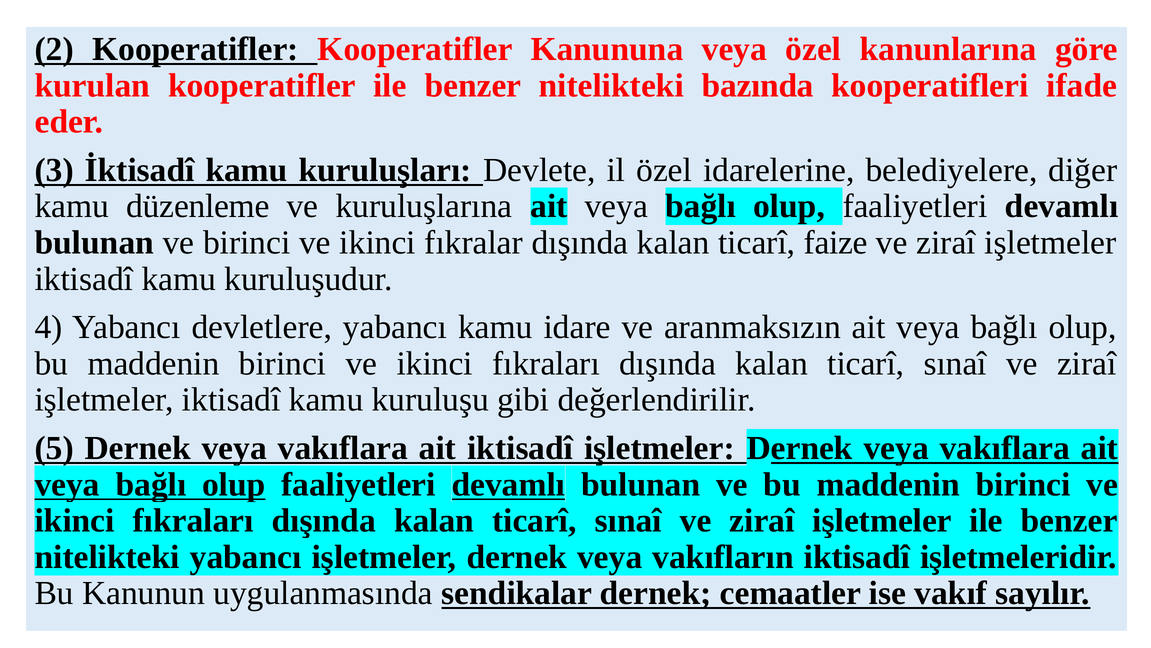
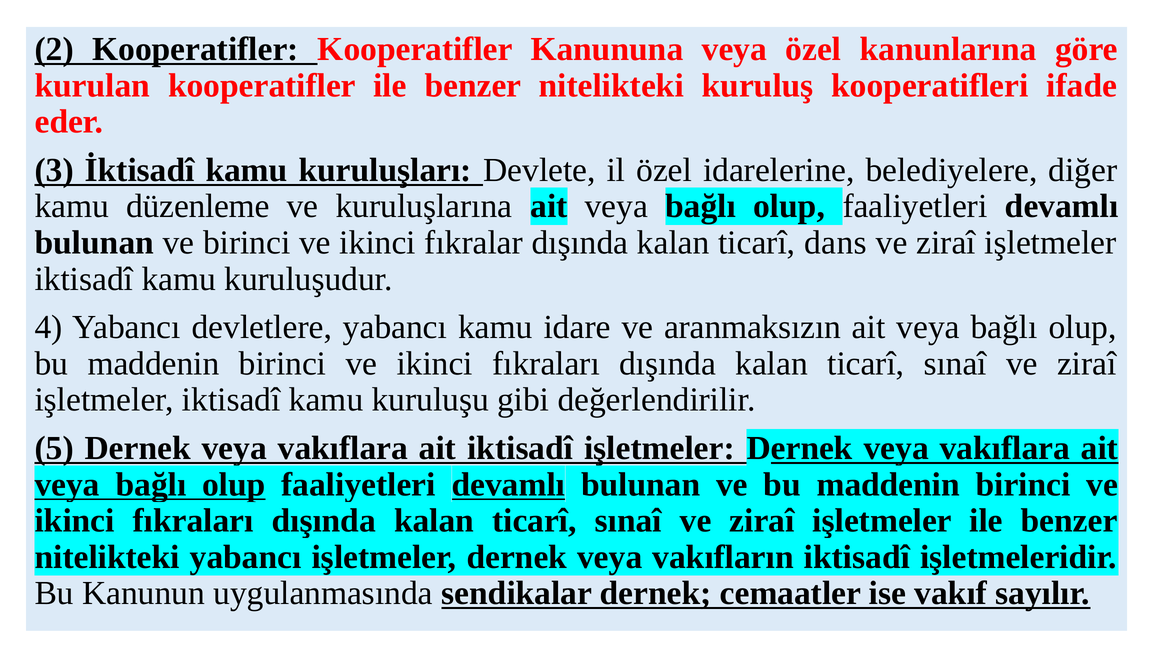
bazında: bazında -> kuruluş (758, 85)
faize: faize -> dans (835, 242)
